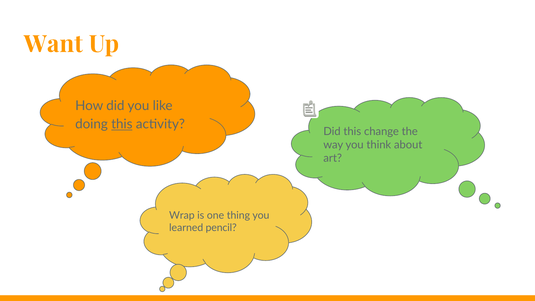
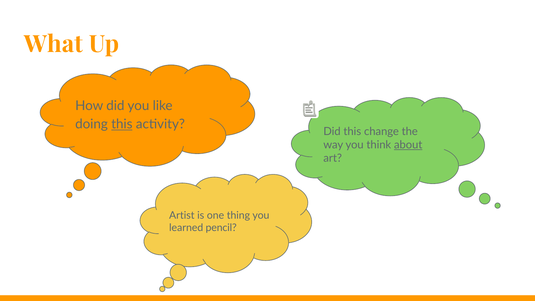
Want: Want -> What (53, 44)
about underline: none -> present (408, 145)
Wrap: Wrap -> Artist (182, 215)
